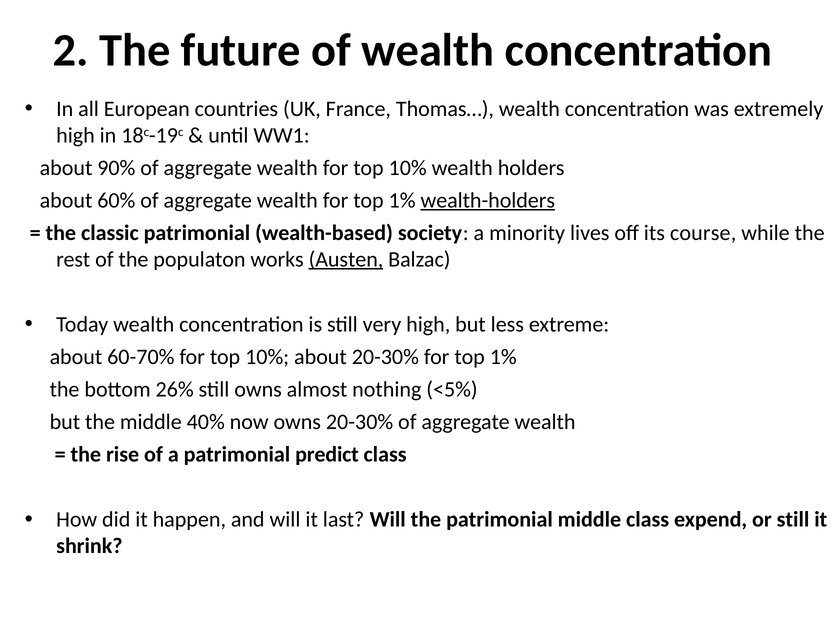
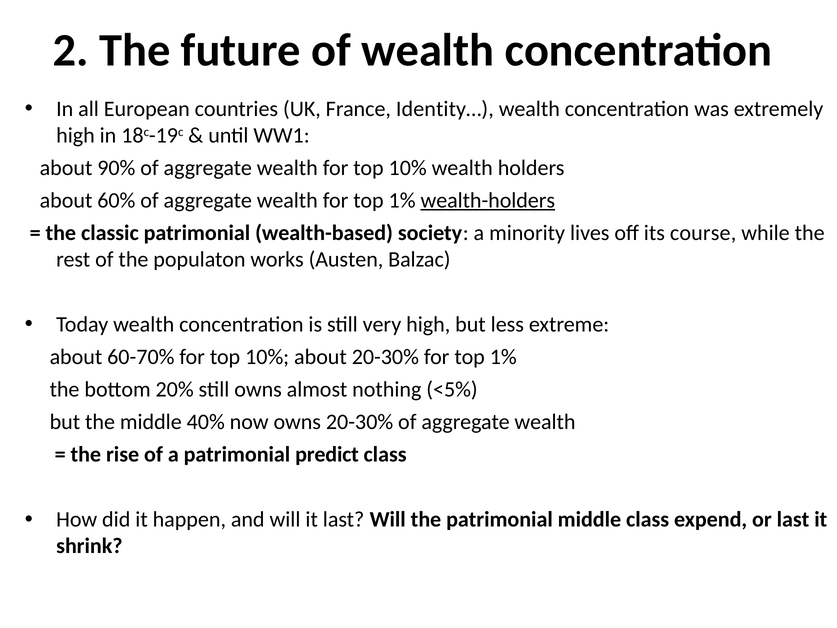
Thomas…: Thomas… -> Identity… (445, 109)
Austen underline: present -> none (346, 259)
26%: 26% -> 20% (175, 389)
or still: still -> last (793, 519)
